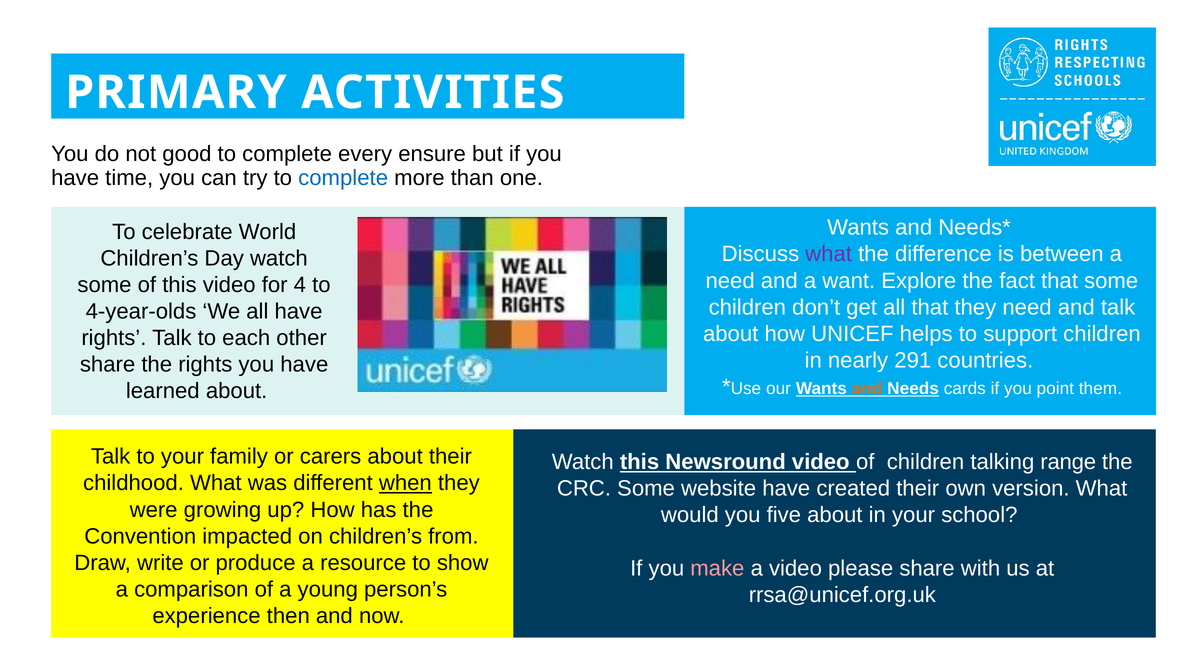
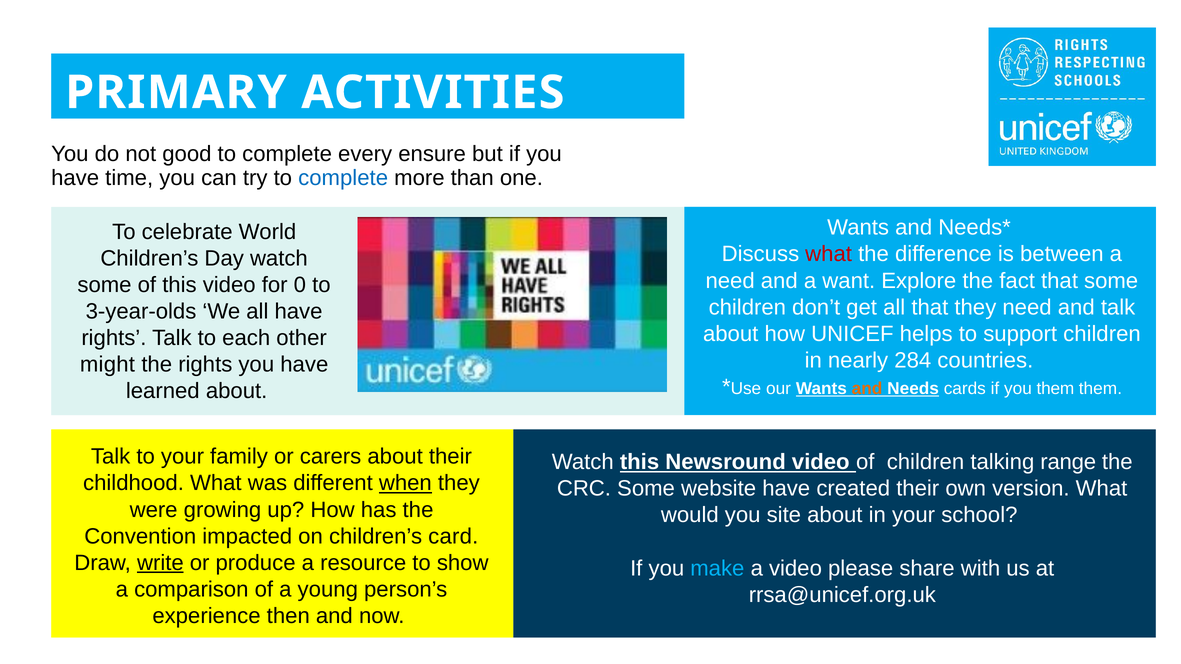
what colour: purple -> red (829, 254)
4: 4 -> 0 (300, 285)
4-year-olds: 4-year-olds -> 3-year-olds (141, 312)
291: 291 -> 284 (913, 361)
share: share -> might (107, 365)
you point: point -> them (1055, 389)
five: five -> site (784, 515)
from: from -> card (453, 537)
write underline: none -> present (160, 563)
make colour: pink -> light blue (717, 569)
